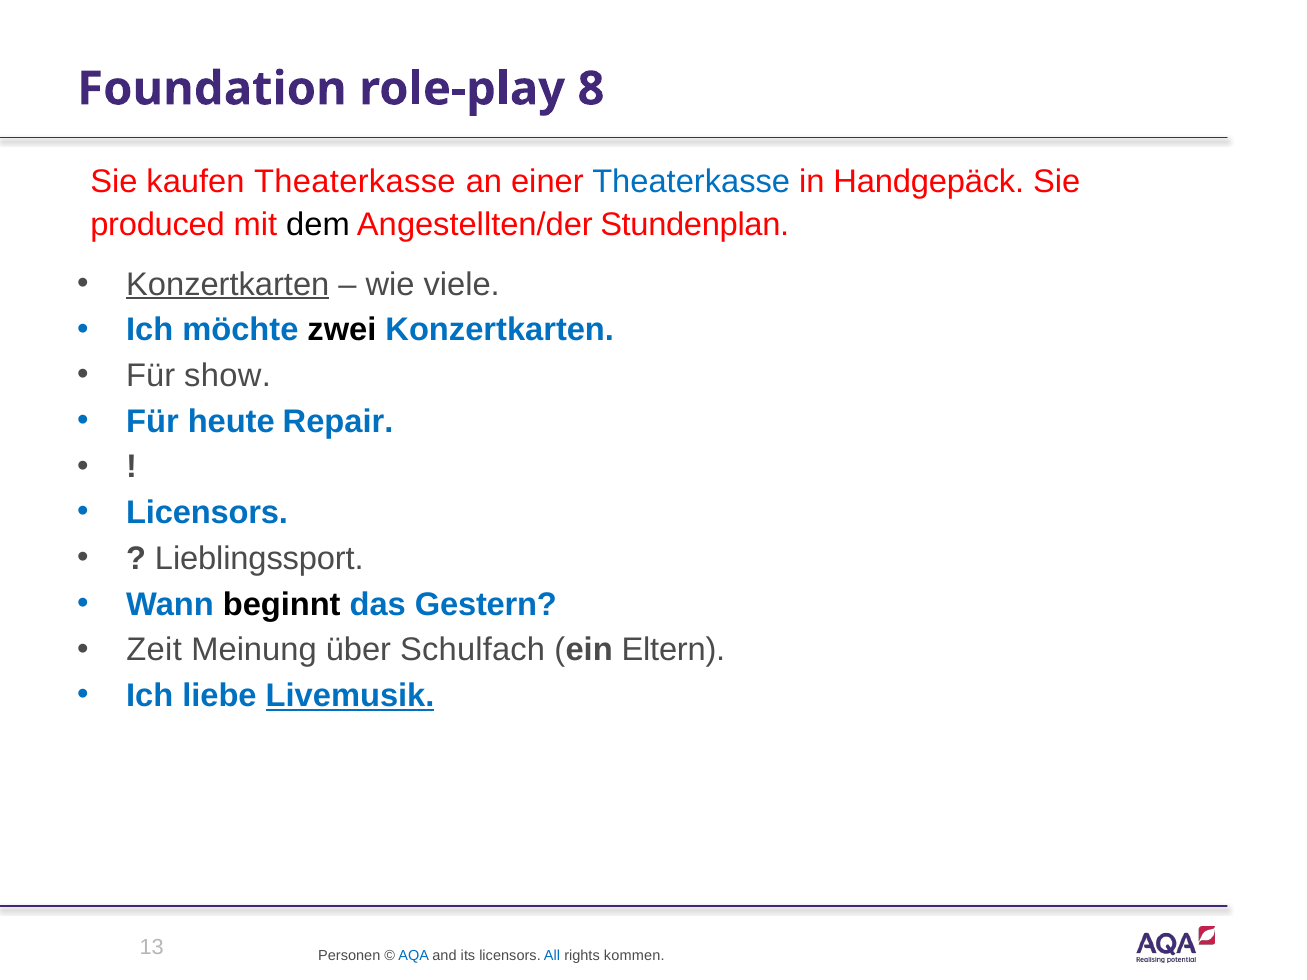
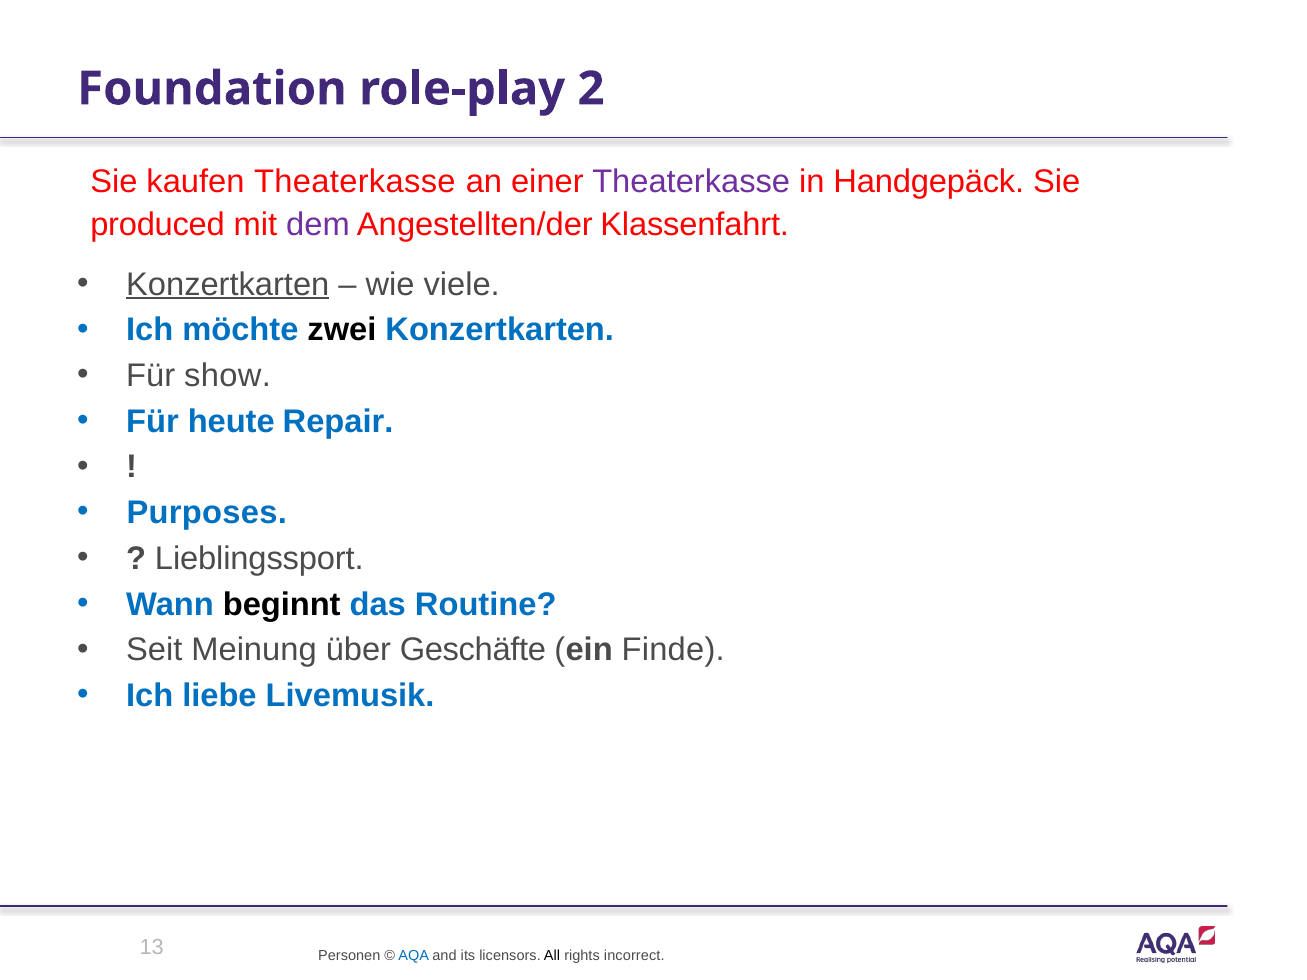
8: 8 -> 2 (591, 89)
Theaterkasse colour: blue -> purple (691, 182)
dem colour: black -> purple (318, 224)
Stundenplan: Stundenplan -> Klassenfahrt (695, 224)
Licensors: Licensors -> Purposes (207, 513)
Gestern: Gestern -> Routine (486, 605)
Zeit: Zeit -> Seit (154, 650)
Schulfach: Schulfach -> Geschäfte (473, 650)
Eltern: Eltern -> Finde (673, 650)
Livemusik underline: present -> none (350, 696)
All colour: blue -> black (552, 956)
kommen: kommen -> incorrect (634, 956)
